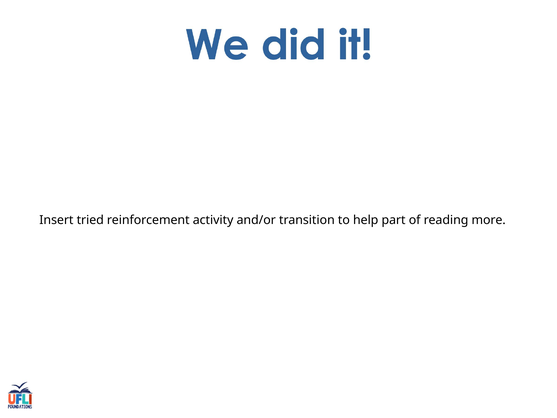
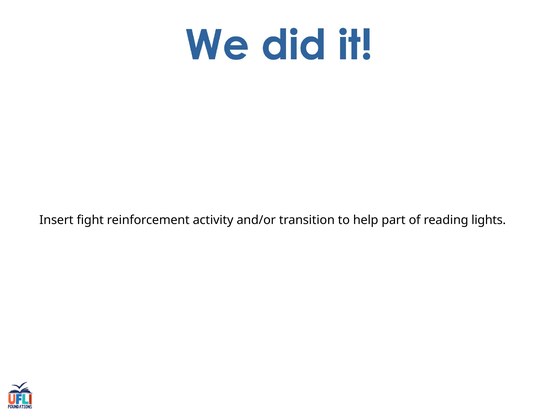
tried: tried -> fight (90, 220)
more: more -> lights (489, 220)
